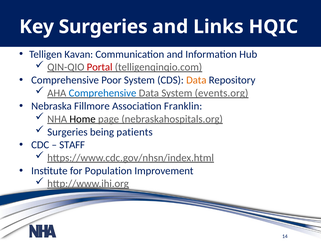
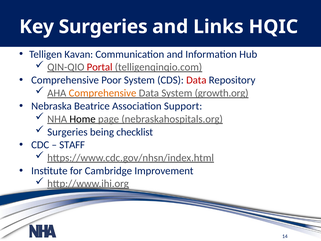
Data colour: orange -> red (196, 80)
Comprehensive colour: blue -> orange (103, 93)
events.org: events.org -> growth.org (222, 93)
Fillmore: Fillmore -> Beatrice (92, 106)
Franklin: Franklin -> Support (183, 106)
patients: patients -> checklist (135, 132)
Population: Population -> Cambridge (108, 171)
